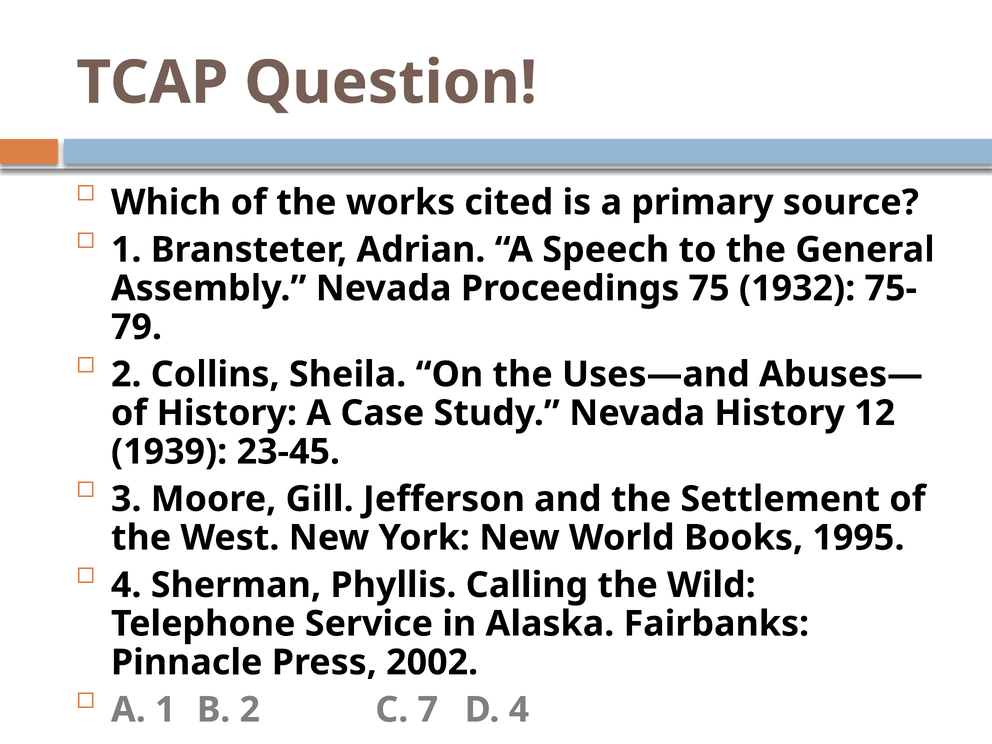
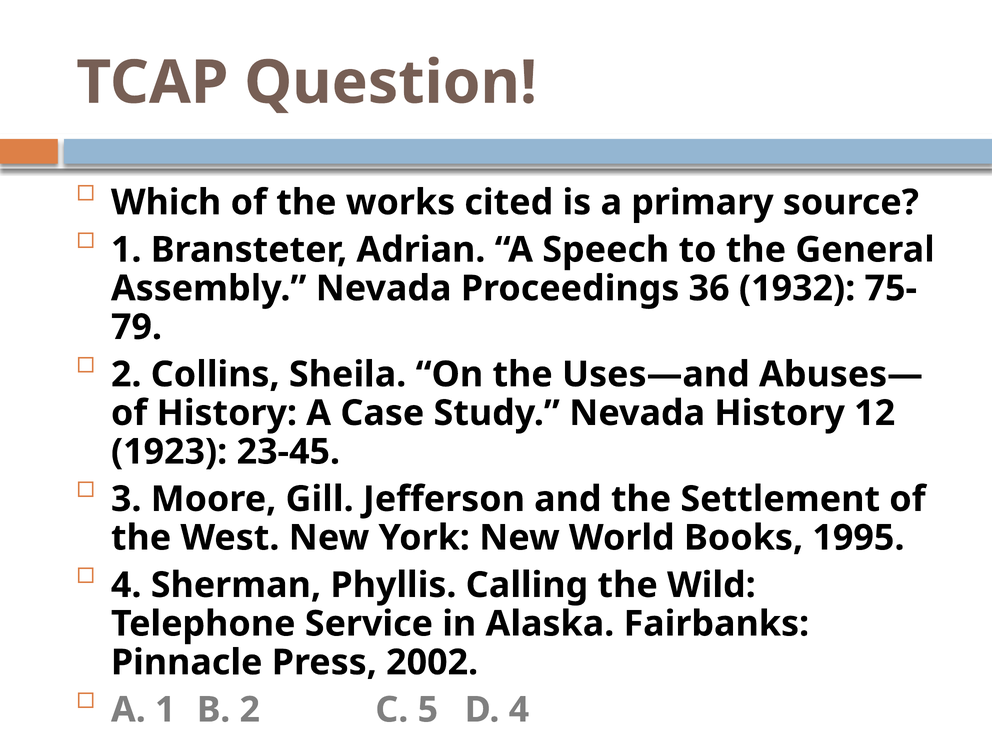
75: 75 -> 36 (709, 288)
1939: 1939 -> 1923 (169, 452)
7: 7 -> 5 (428, 710)
